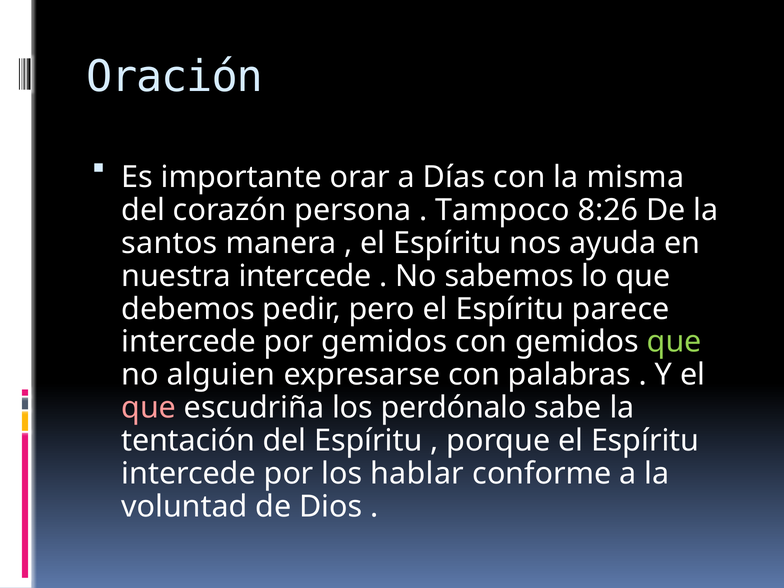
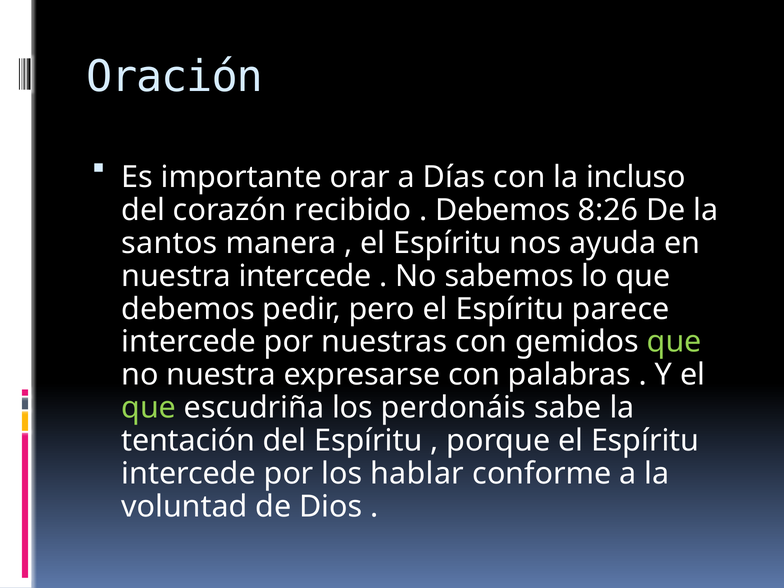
misma: misma -> incluso (636, 177)
persona: persona -> recibido (353, 210)
Tampoco: Tampoco -> Debemos (503, 210)
por gemidos: gemidos -> nuestras (384, 342)
no alguien: alguien -> nuestra (221, 375)
que colour: pink -> light green (149, 408)
perdónalo: perdónalo -> perdonáis (453, 408)
